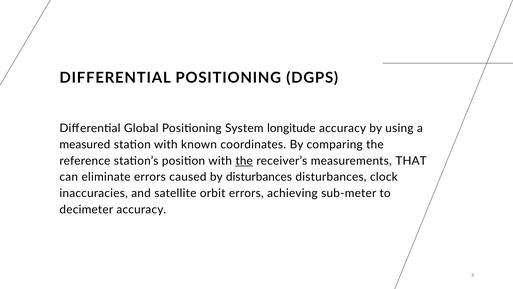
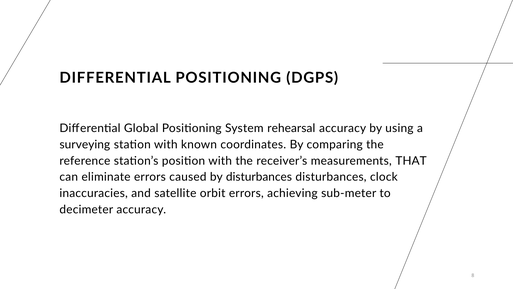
longitude: longitude -> rehearsal (291, 128)
measured: measured -> surveying (85, 144)
the underline: present -> none (244, 161)
